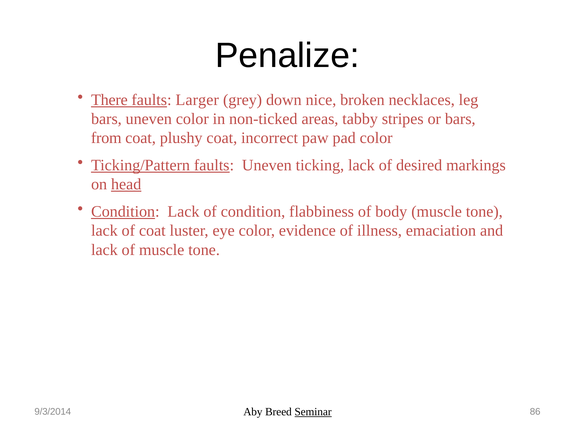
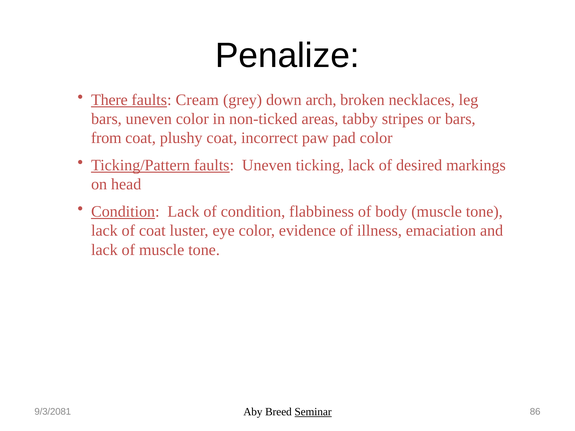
Larger: Larger -> Cream (197, 100)
nice: nice -> arch (321, 100)
head underline: present -> none (126, 184)
9/3/2014: 9/3/2014 -> 9/3/2081 (53, 412)
